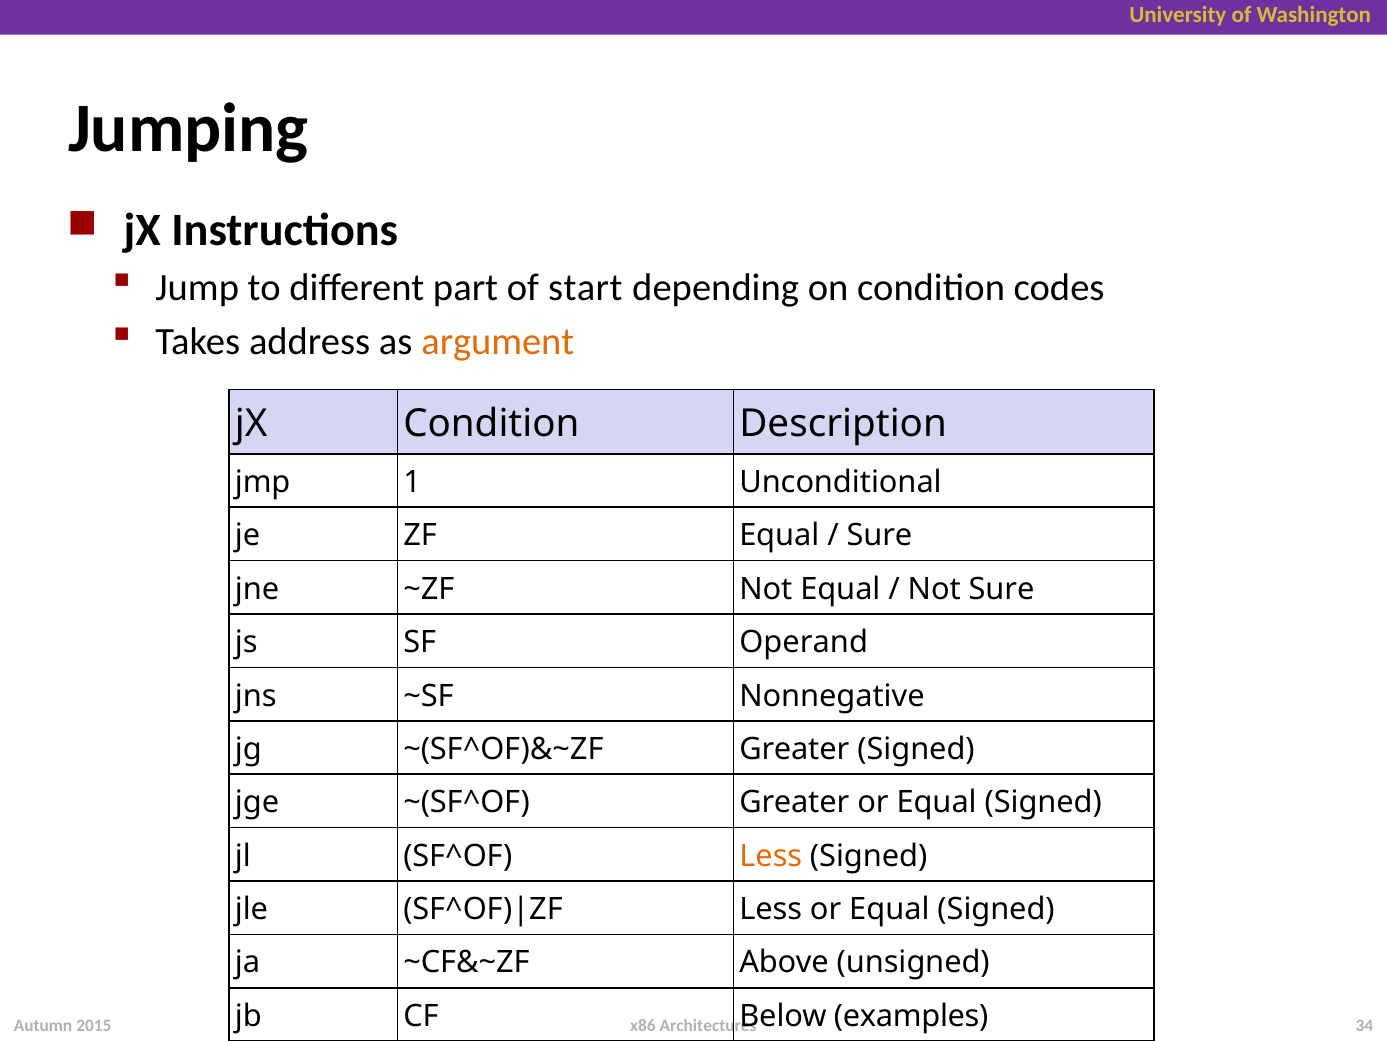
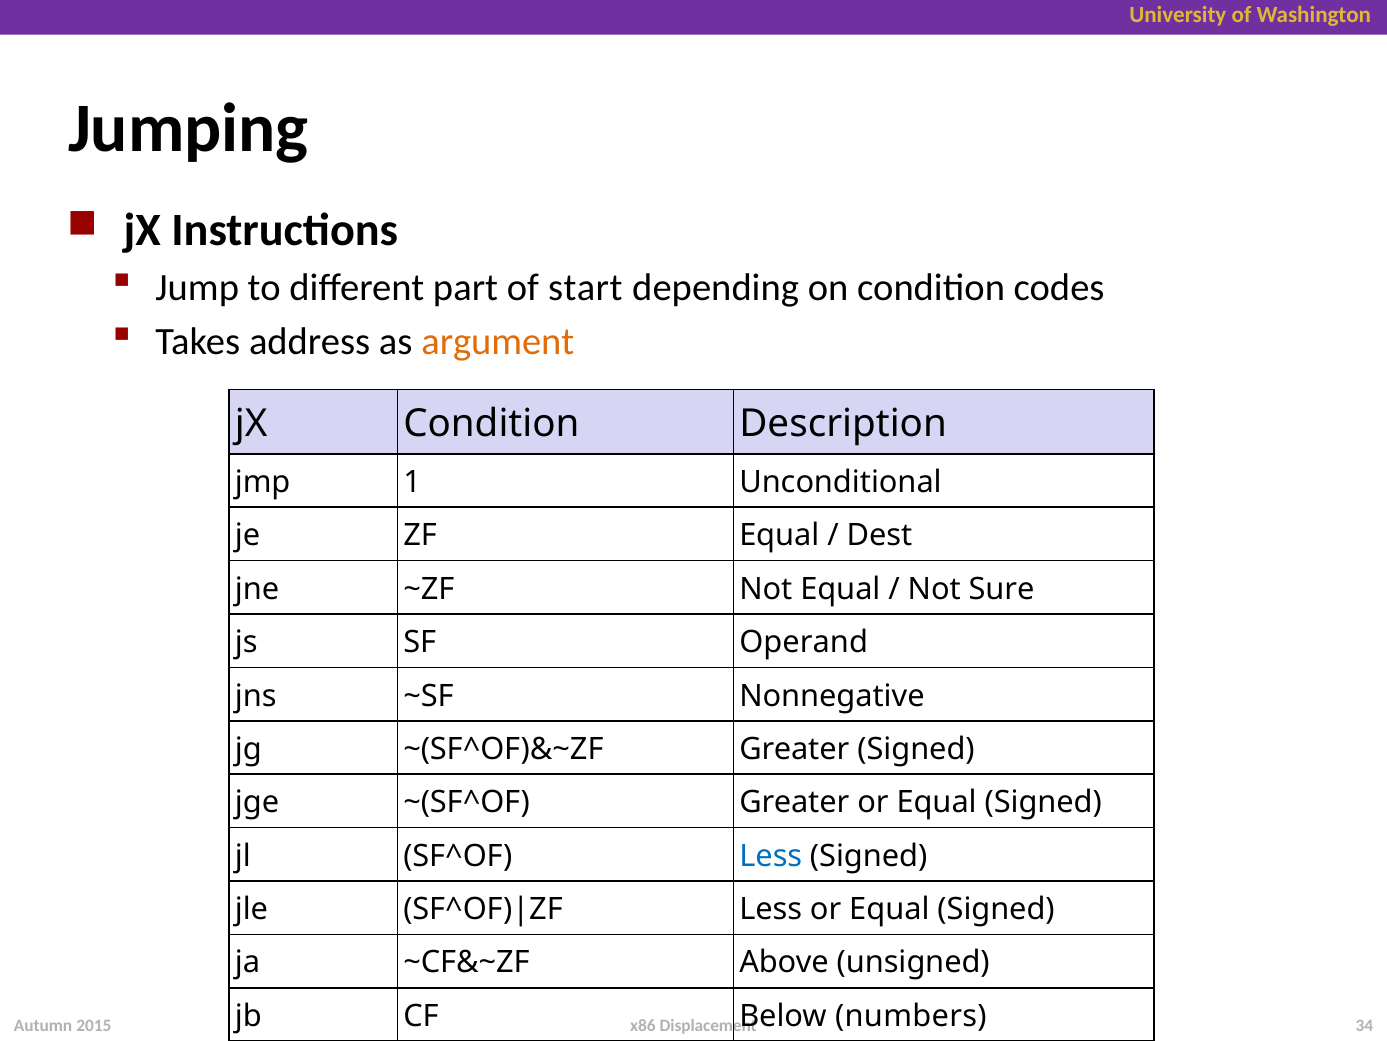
Sure: Sure -> Dest (879, 535)
Less colour: orange -> blue (771, 855)
examples: examples -> numbers (911, 1015)
Architectures: Architectures -> Displacement (708, 1025)
